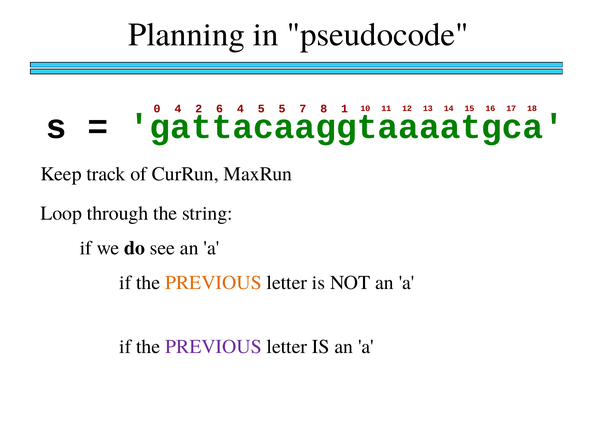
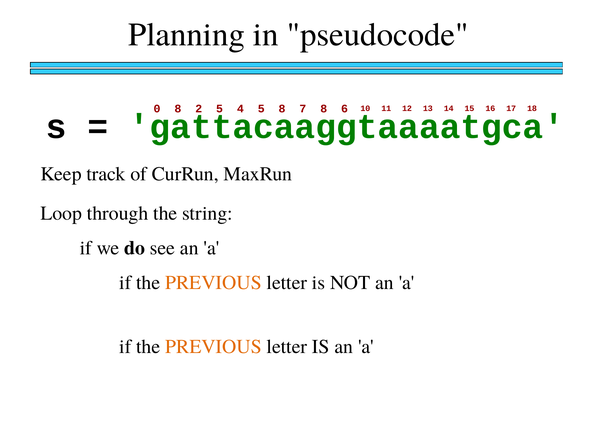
0 4: 4 -> 8 (178, 109)
2 6: 6 -> 5 (220, 109)
5 5: 5 -> 8 (282, 109)
1: 1 -> 6 (344, 109)
PREVIOUS colour: purple -> orange (213, 347)
